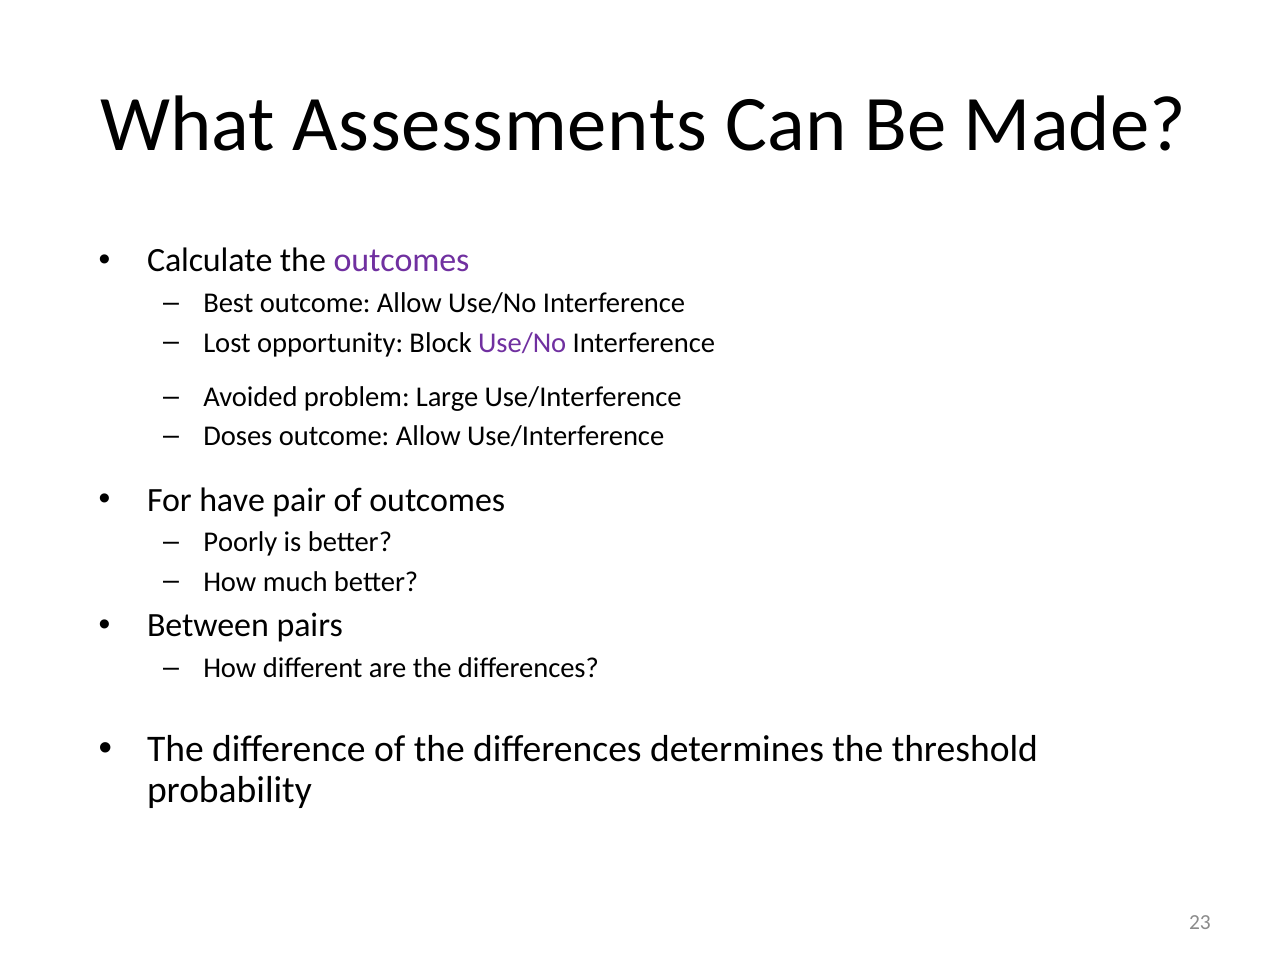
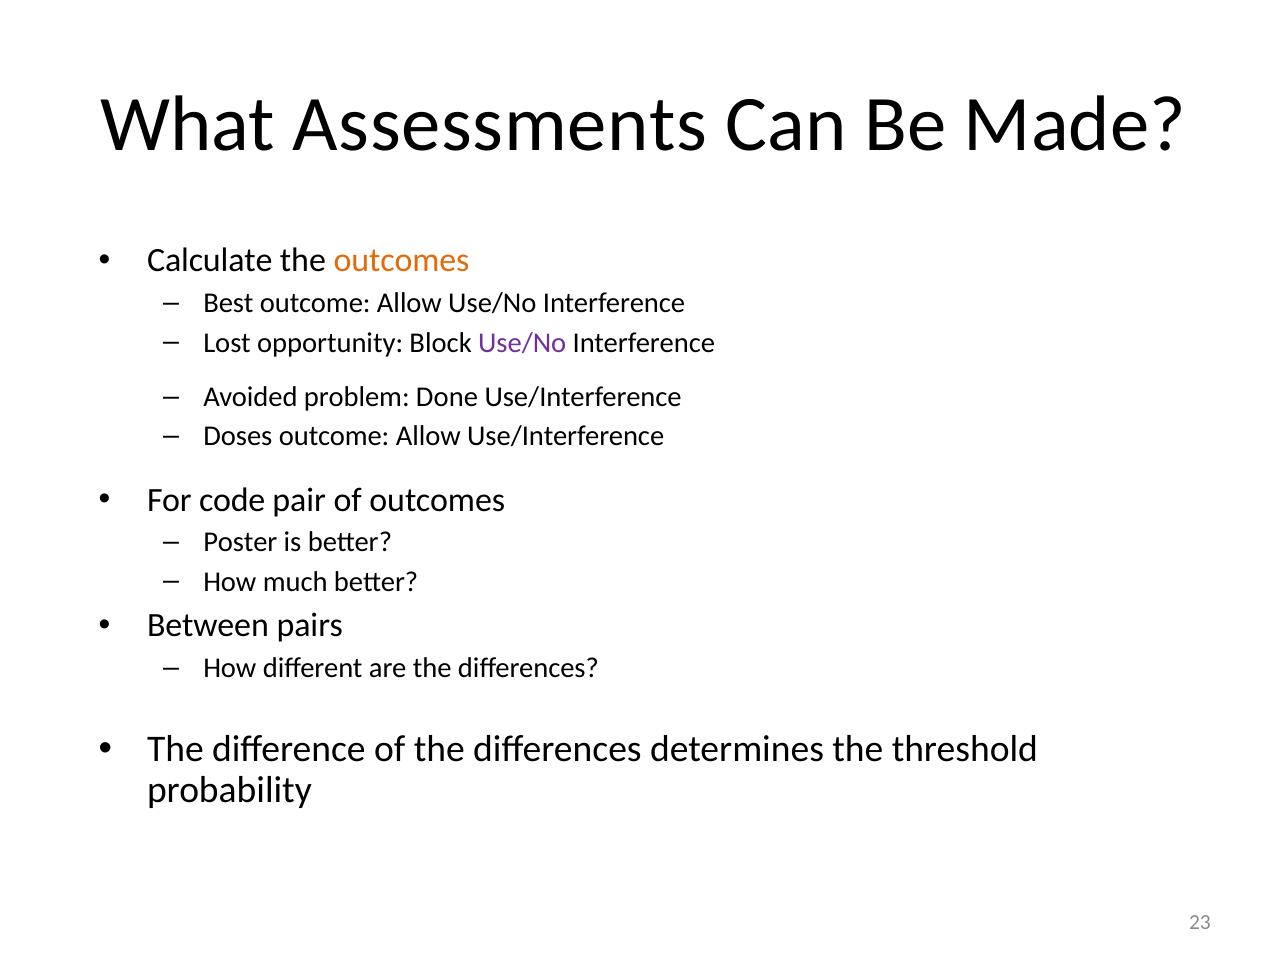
outcomes colour: purple -> orange (402, 261)
Large: Large -> Done (447, 397)
have: have -> code (232, 500)
Poorly: Poorly -> Poster (240, 542)
